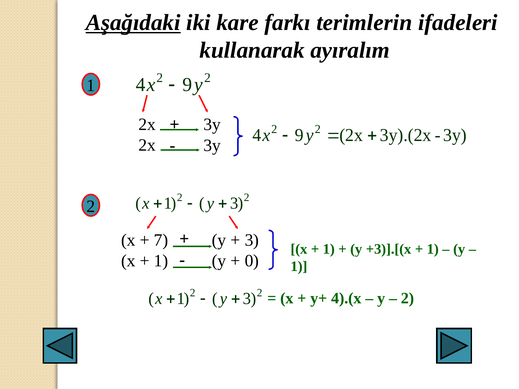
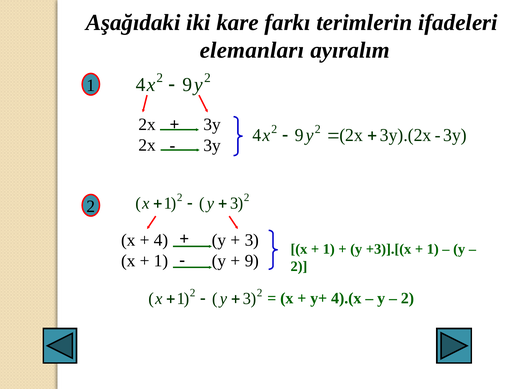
Aşağıdaki underline: present -> none (133, 23)
kullanarak: kullanarak -> elemanları (252, 50)
7: 7 -> 4 (161, 240)
0: 0 -> 9 (252, 261)
1: 1 -> 2 (299, 266)
